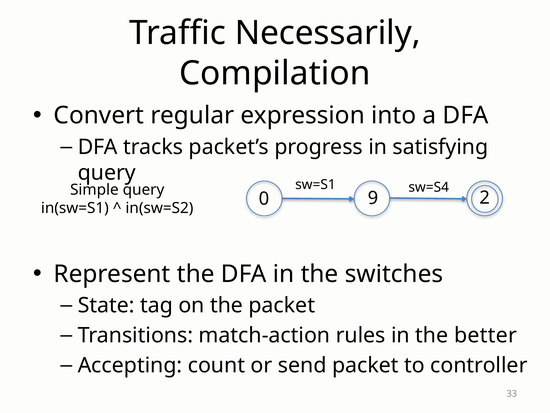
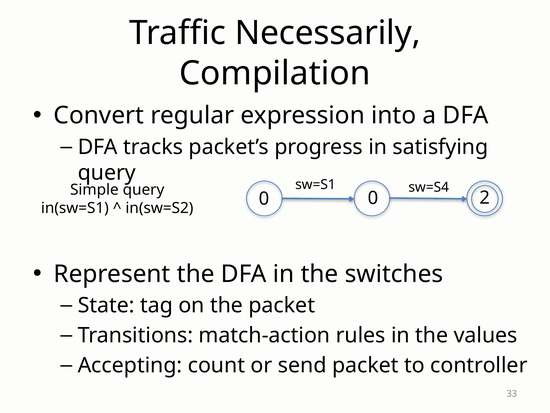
0 9: 9 -> 0 (373, 198)
better: better -> values (486, 335)
